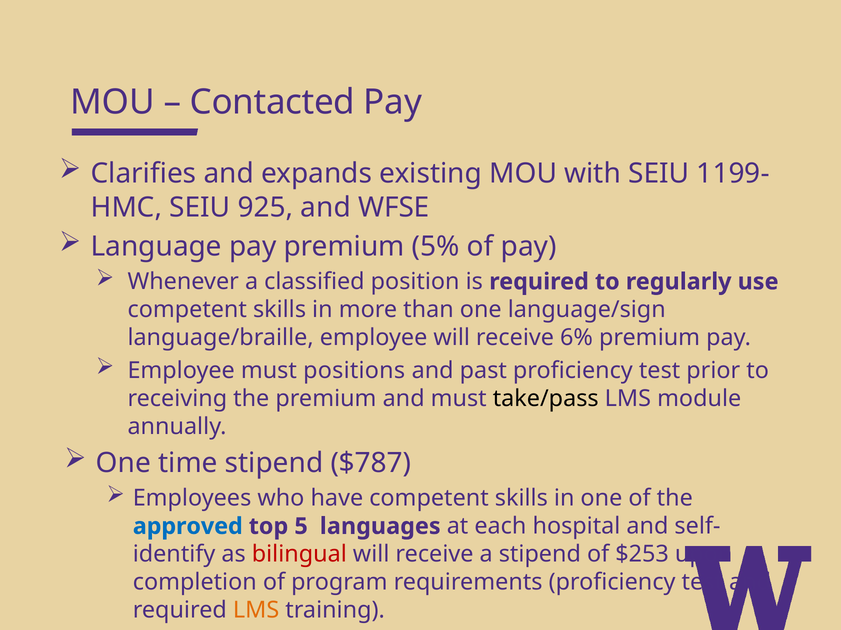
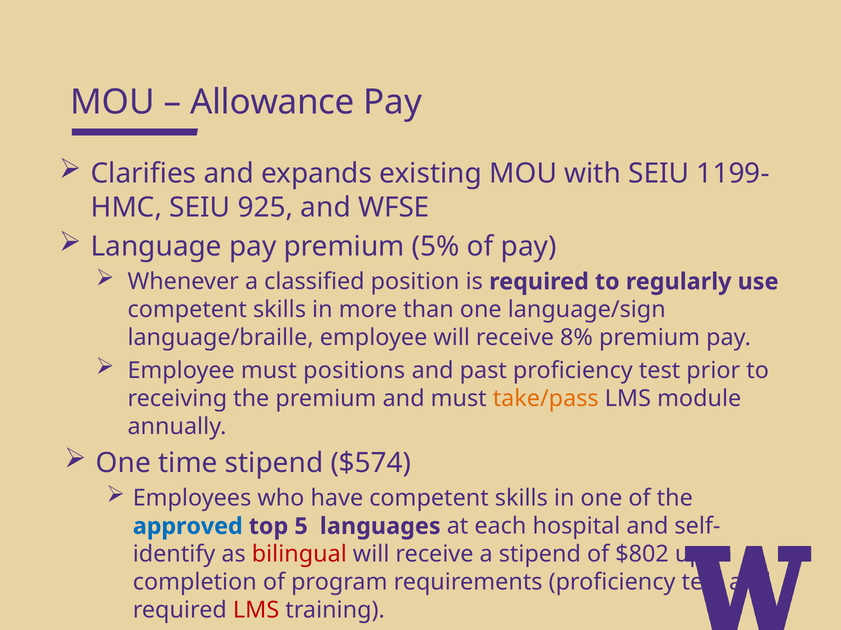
Contacted: Contacted -> Allowance (272, 102)
6%: 6% -> 8% (576, 338)
take/pass colour: black -> orange (546, 399)
$787: $787 -> $574 (371, 464)
$253: $253 -> $802 (642, 555)
LMS colour: orange -> red (256, 611)
